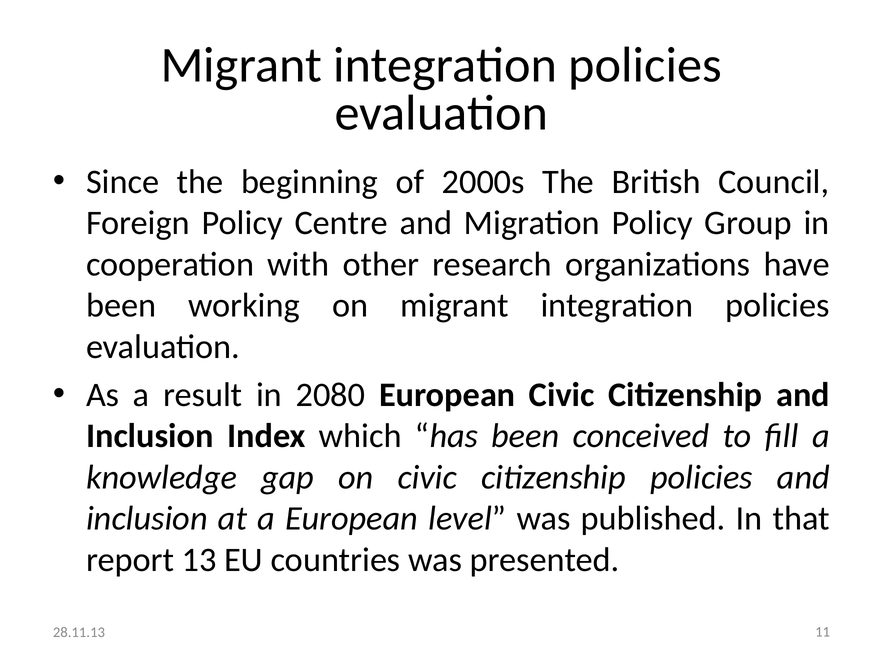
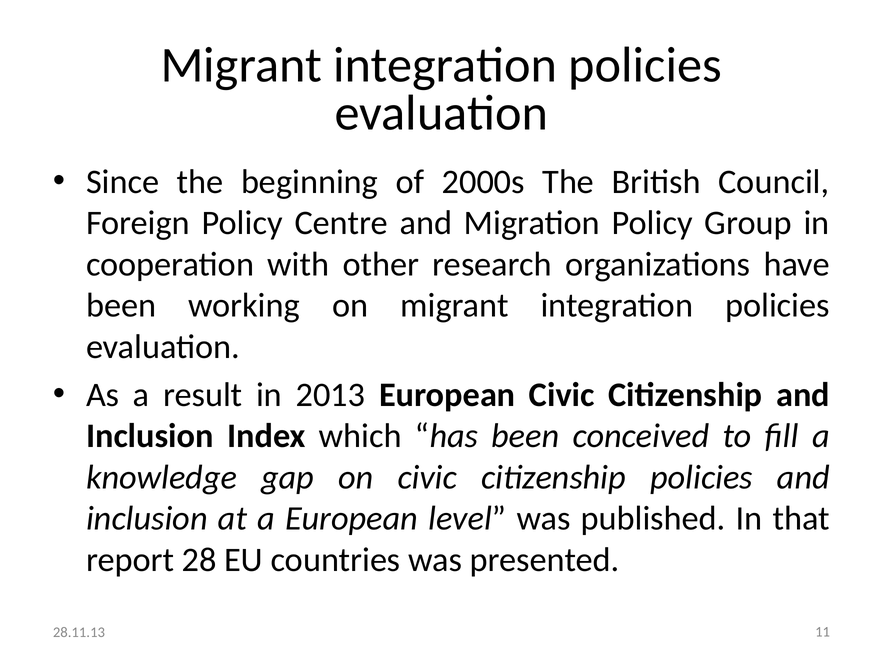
2080: 2080 -> 2013 (330, 395)
13: 13 -> 28 (199, 560)
